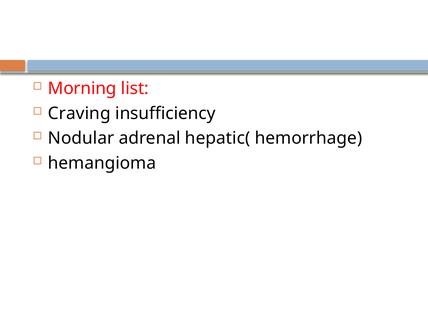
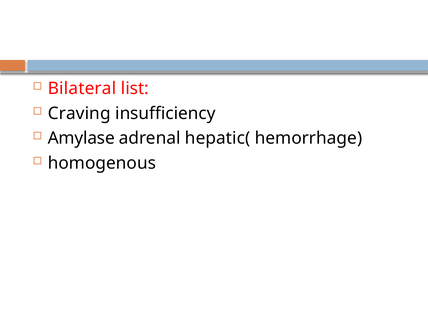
Morning: Morning -> Bilateral (82, 89)
Nodular: Nodular -> Amylase (81, 138)
hemangioma: hemangioma -> homogenous (102, 163)
